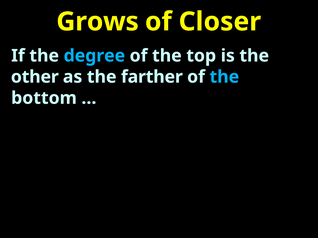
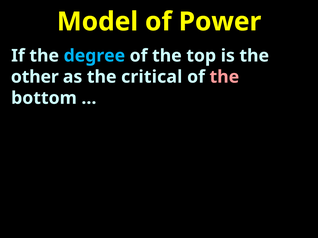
Grows: Grows -> Model (97, 22)
Closer: Closer -> Power (220, 22)
farther: farther -> critical (152, 77)
the colour: light blue -> pink (224, 77)
